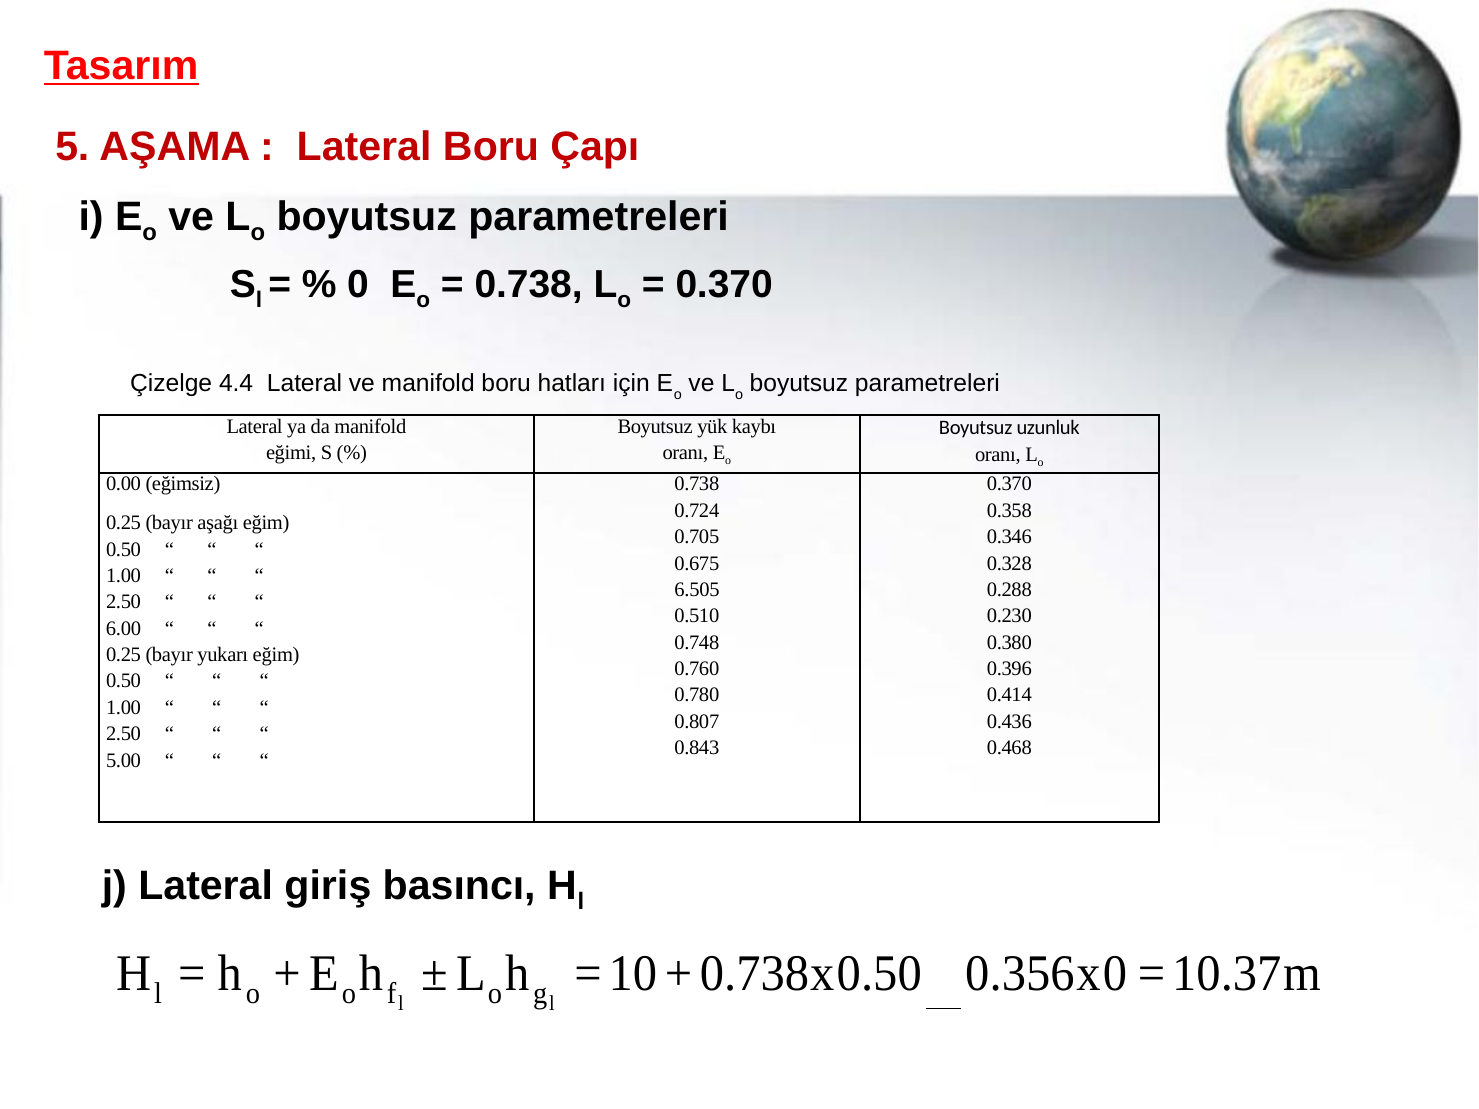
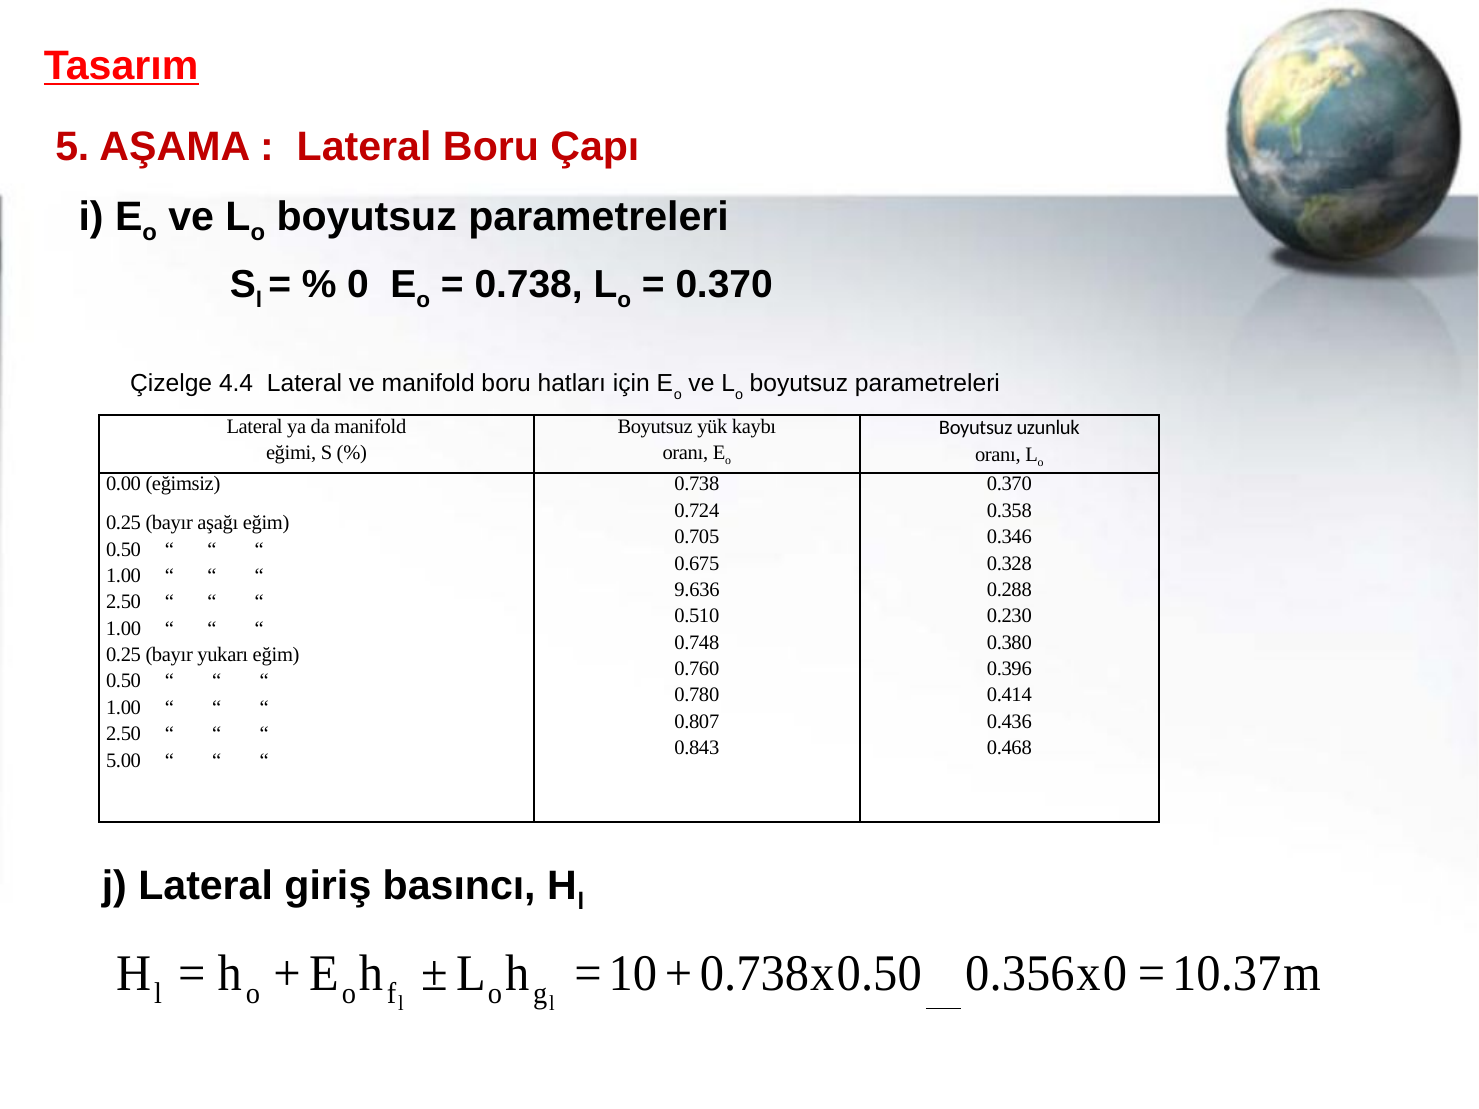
6.505: 6.505 -> 9.636 (697, 590)
6.00: 6.00 -> 1.00 (124, 629)
